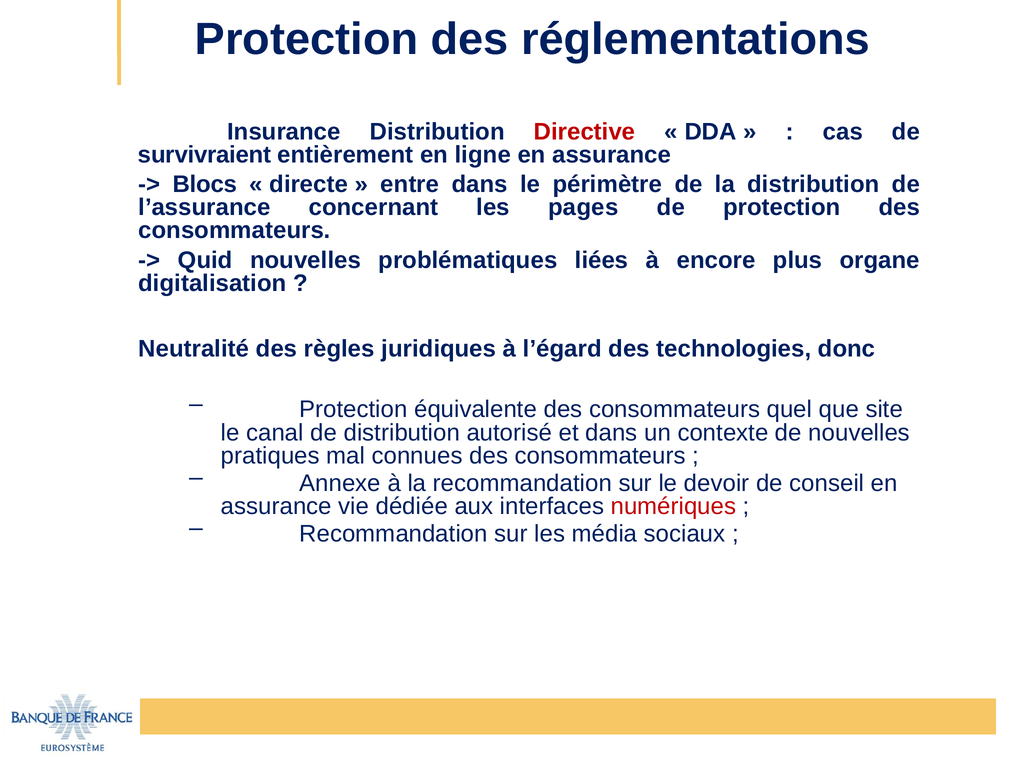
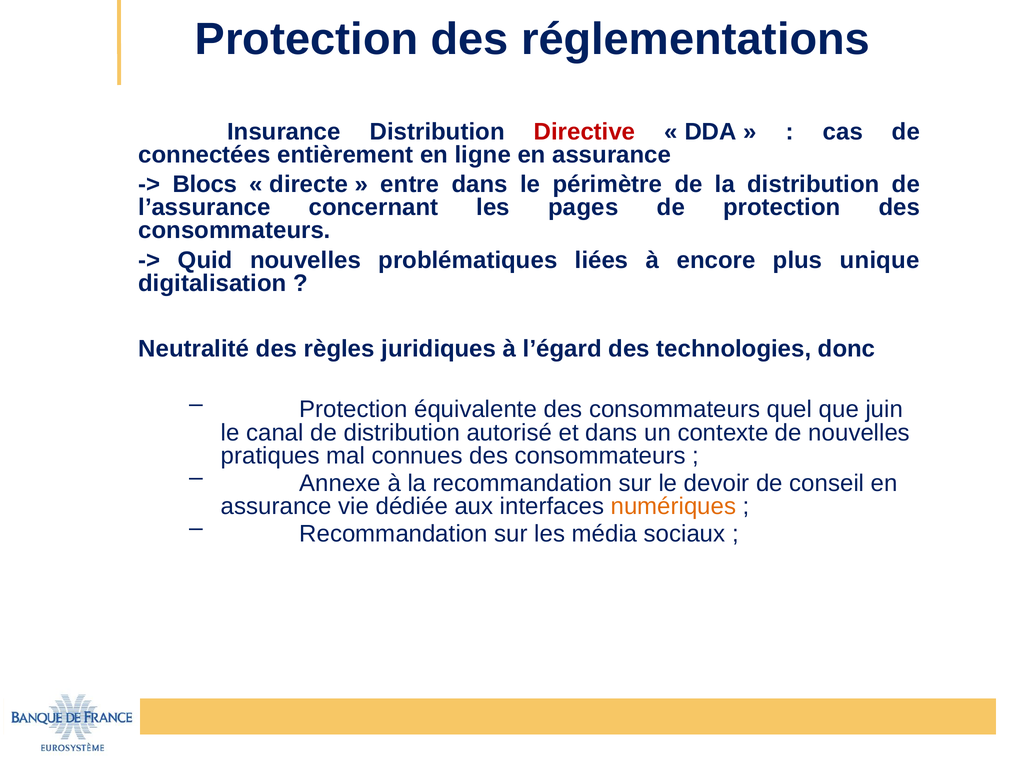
survivraient: survivraient -> connectées (204, 155)
organe: organe -> unique (880, 260)
site: site -> juin (884, 410)
numériques colour: red -> orange (673, 506)
